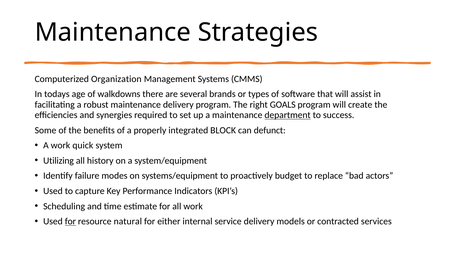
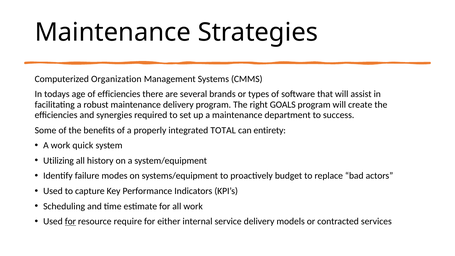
of walkdowns: walkdowns -> efficiencies (119, 94)
department underline: present -> none (288, 115)
BLOCK: BLOCK -> TOTAL (223, 130)
defunct: defunct -> entirety (270, 130)
natural: natural -> require (128, 221)
